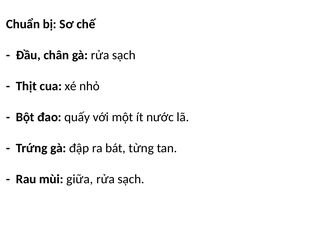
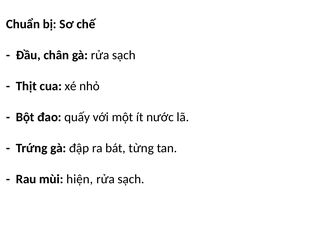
giữa: giữa -> hiện (80, 179)
